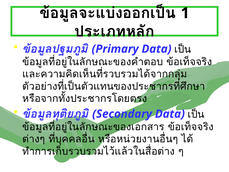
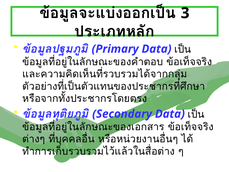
1: 1 -> 3 (185, 13)
